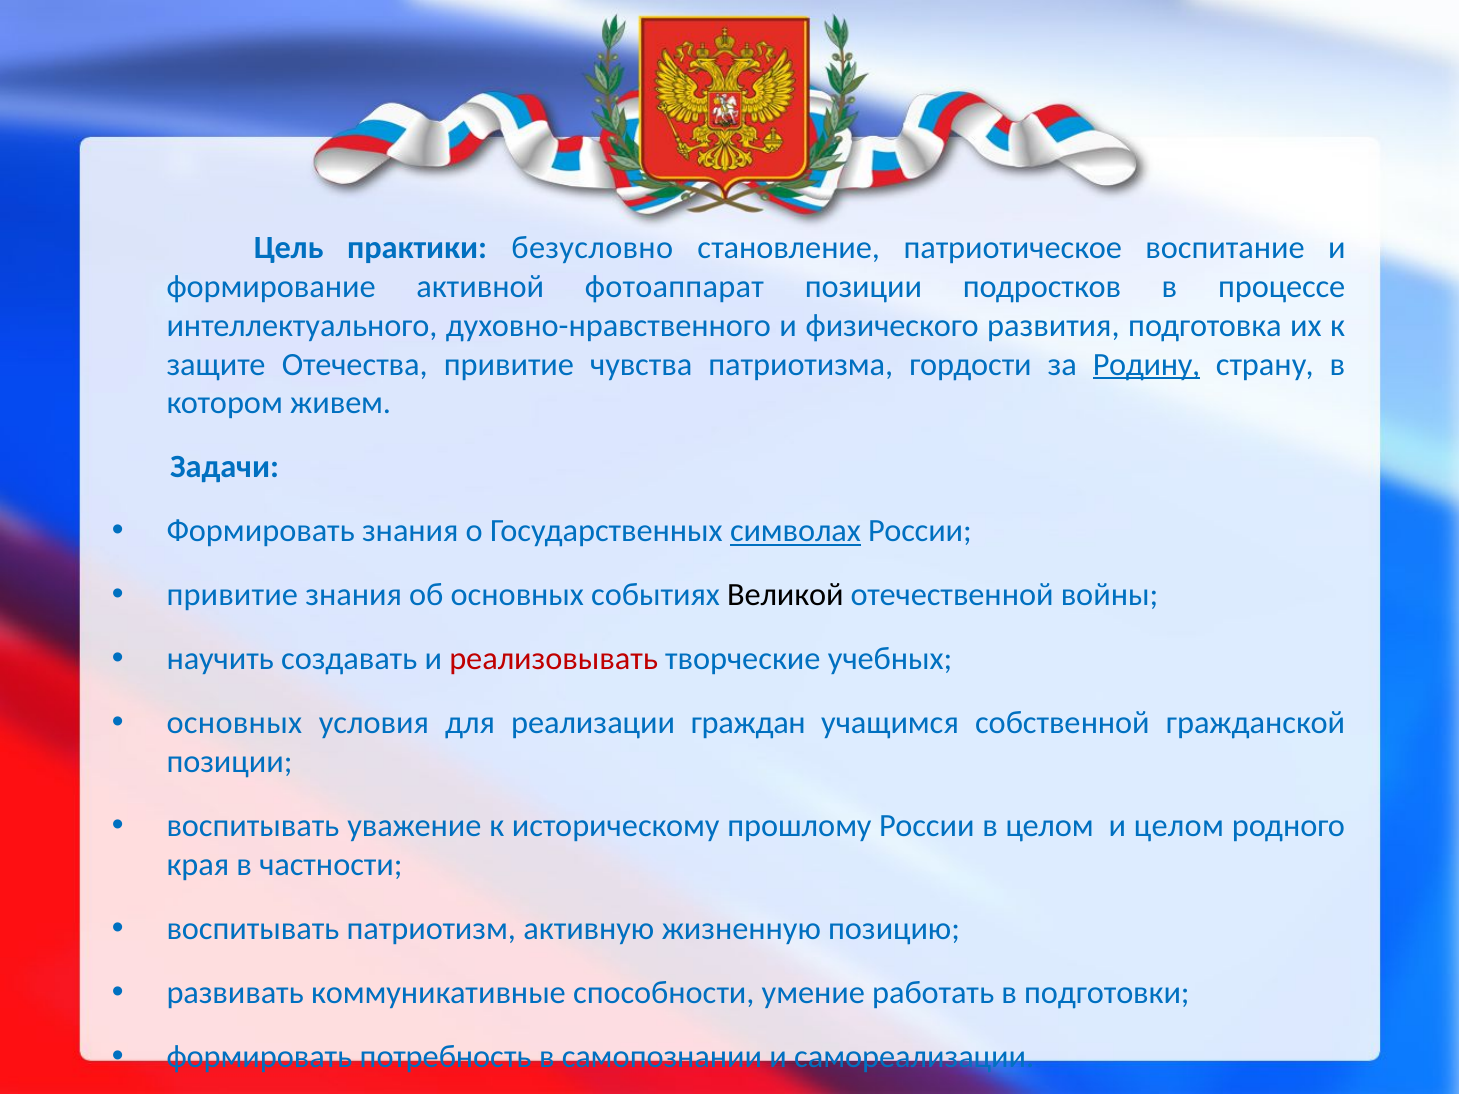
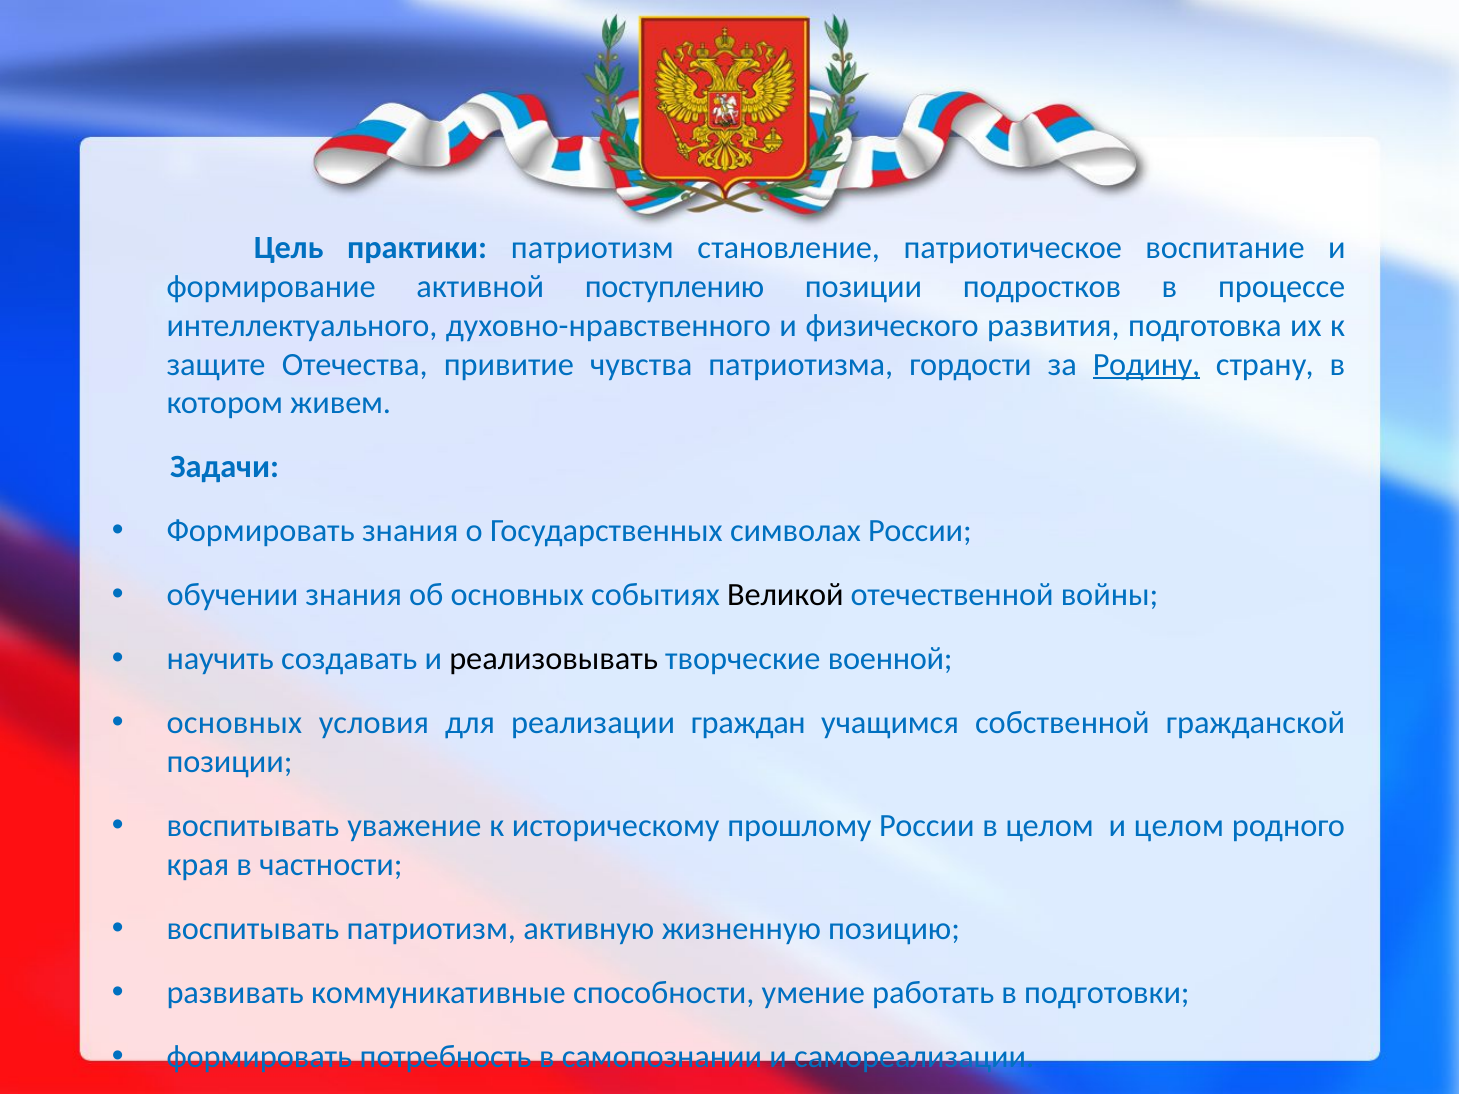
практики безусловно: безусловно -> патриотизм (592, 248)
фотоаппарат: фотоаппарат -> поступлению (675, 287)
символах underline: present -> none (795, 531)
привитие: привитие -> обучении (232, 595)
реализовывать colour: red -> black (554, 659)
учебных: учебных -> военной (890, 659)
